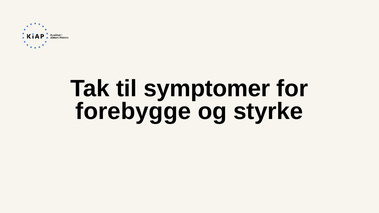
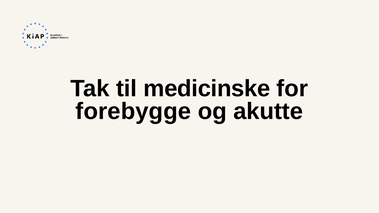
symptomer: symptomer -> medicinske (207, 89)
styrke: styrke -> akutte (268, 111)
